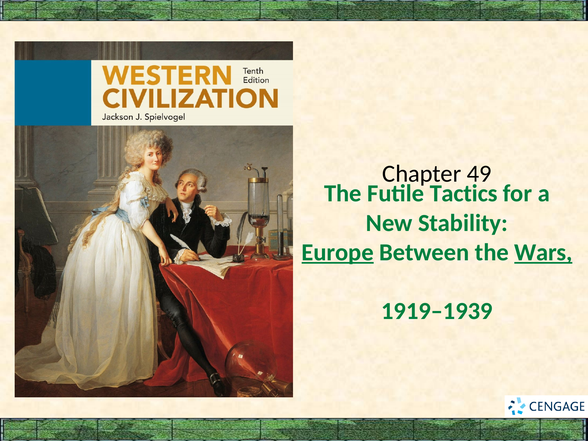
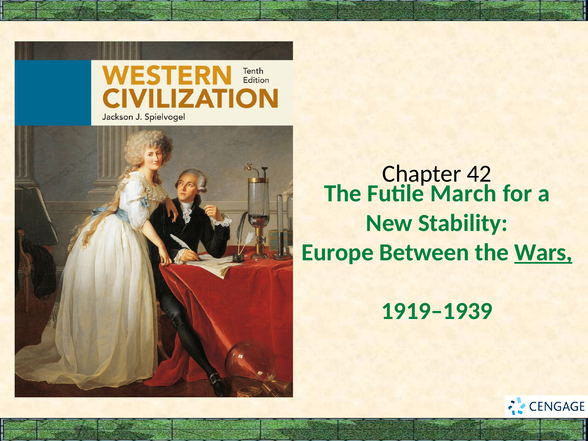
49: 49 -> 42 (479, 174)
Tactics: Tactics -> March (463, 194)
Europe underline: present -> none (338, 252)
